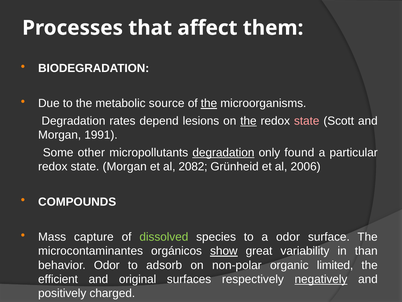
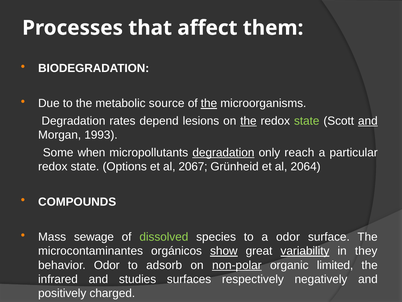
state colour: pink -> light green (307, 121)
and underline: none -> present (368, 121)
1991: 1991 -> 1993 (101, 135)
other: other -> when (91, 152)
found: found -> reach (299, 152)
state Morgan: Morgan -> Options (125, 166)
2082: 2082 -> 2067 (193, 166)
2006: 2006 -> 2064 (306, 166)
capture: capture -> sewage (94, 237)
variability underline: none -> present (305, 251)
than: than -> they (366, 251)
non-polar underline: none -> present (237, 265)
efficient: efficient -> infrared (58, 279)
original: original -> studies (138, 279)
negatively underline: present -> none (321, 279)
